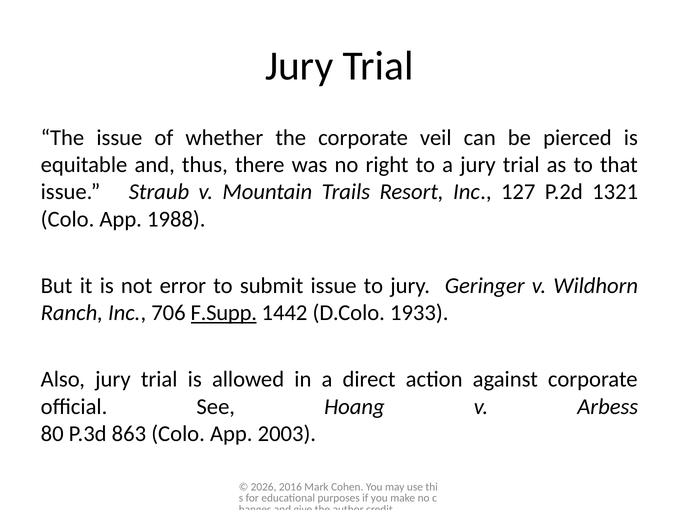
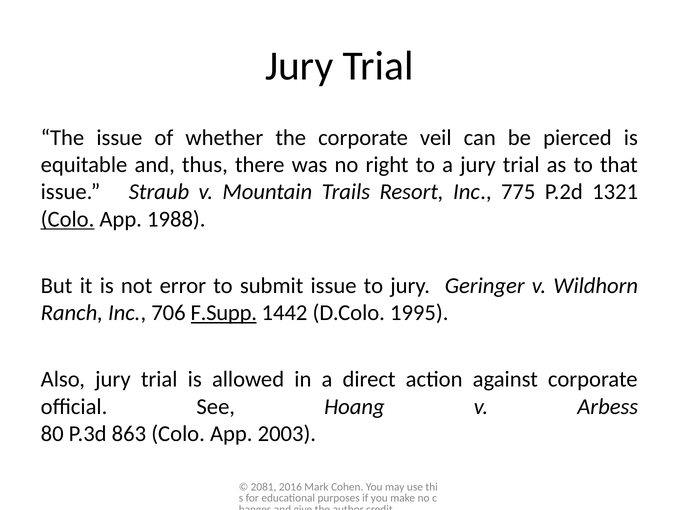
127: 127 -> 775 (518, 192)
Colo underline: none -> present (68, 219)
1933: 1933 -> 1995 (419, 312)
2026: 2026 -> 2081 (264, 486)
